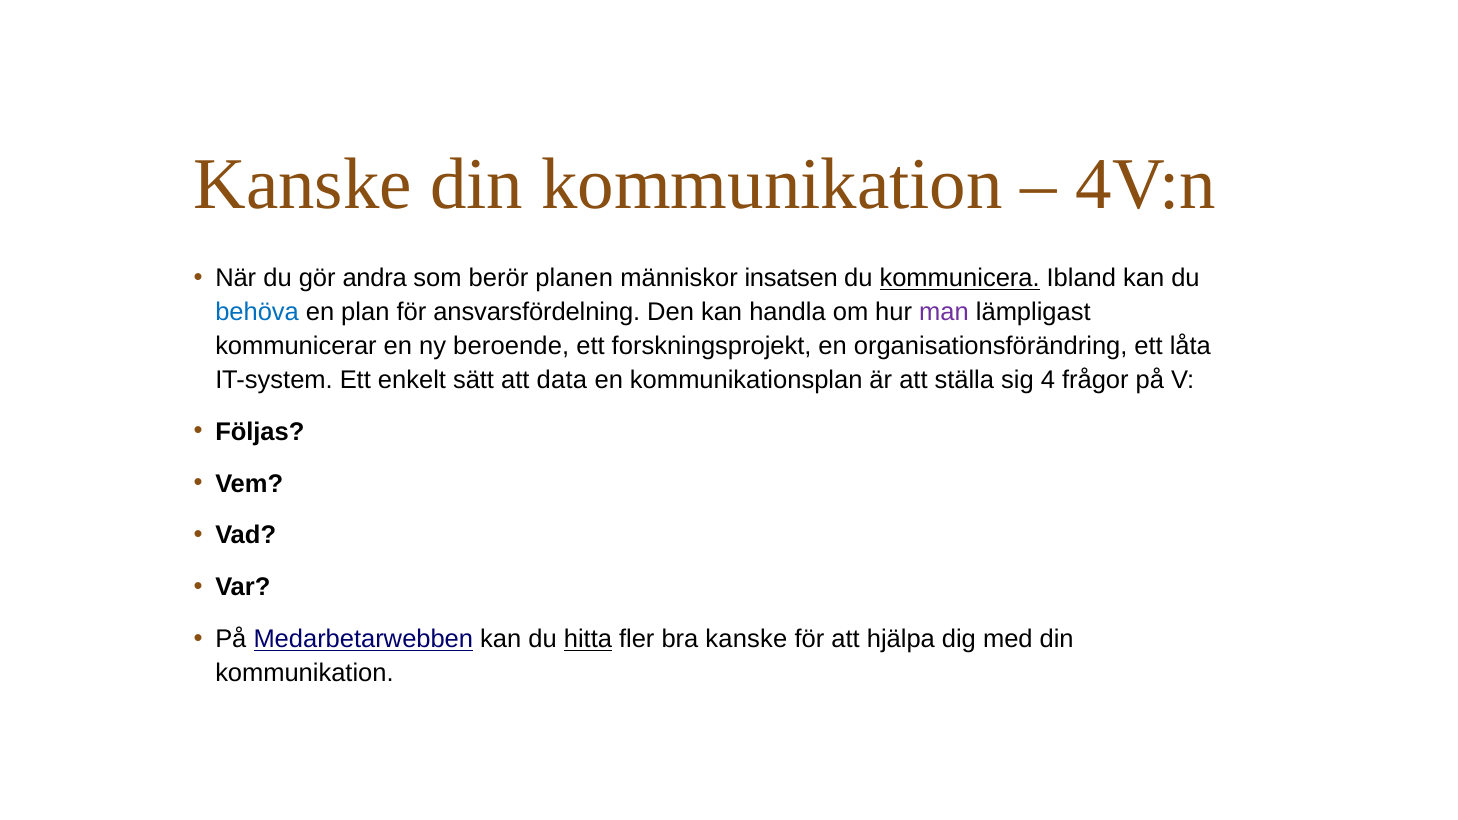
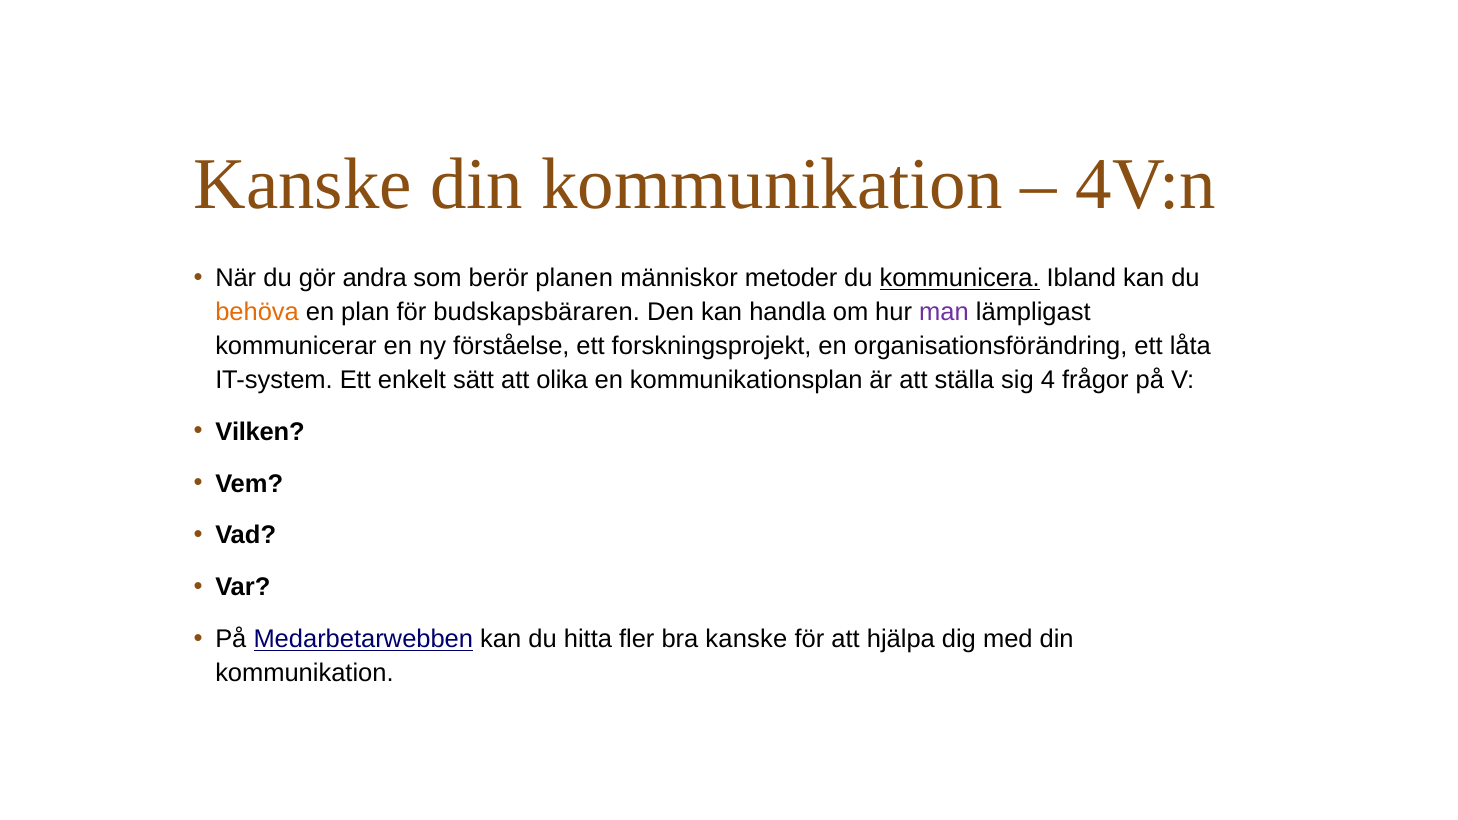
insatsen: insatsen -> metoder (791, 279)
behöva colour: blue -> orange (257, 312)
ansvarsfördelning: ansvarsfördelning -> budskapsbäraren (537, 312)
beroende: beroende -> förståelse (511, 346)
data: data -> olika (562, 380)
Följas: Följas -> Vilken (260, 432)
hitta underline: present -> none (588, 640)
